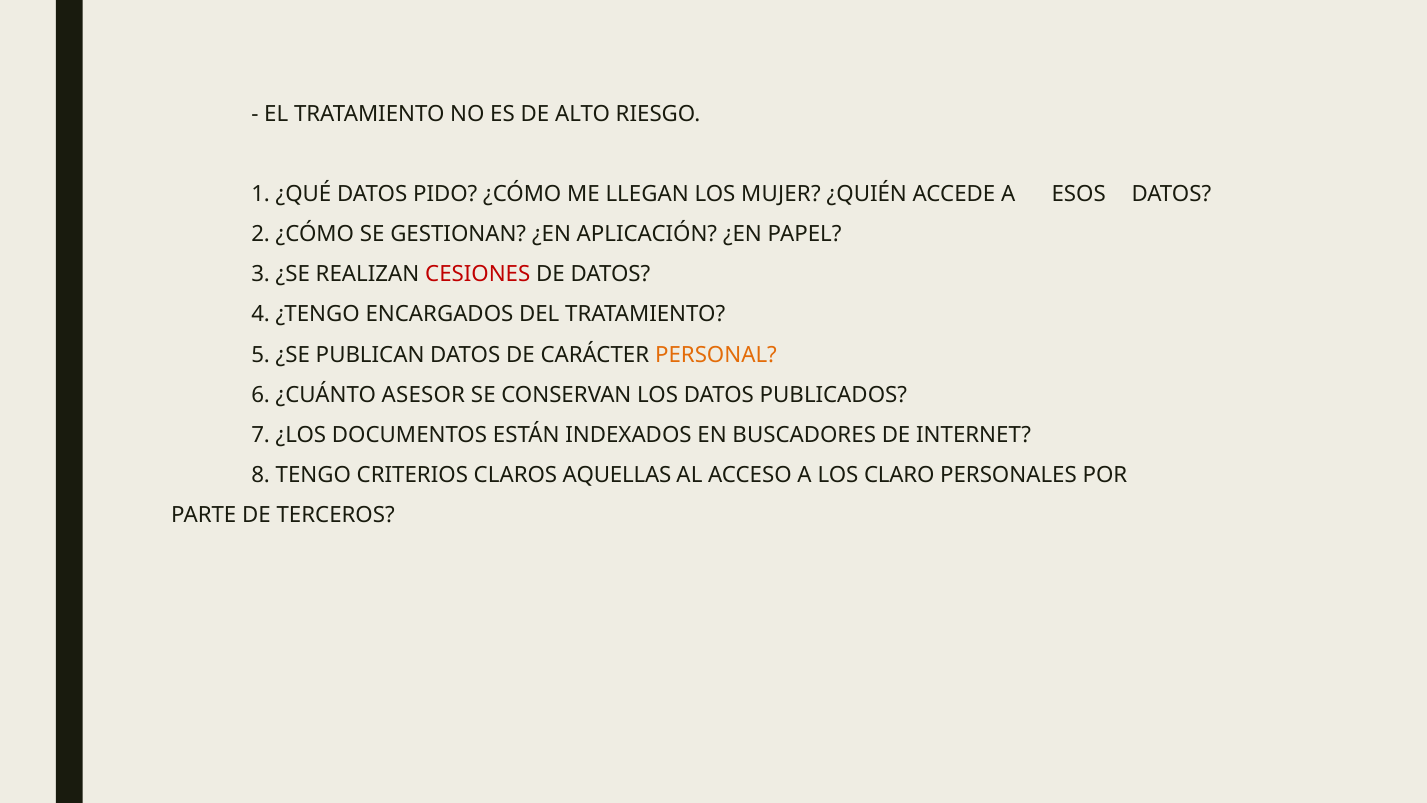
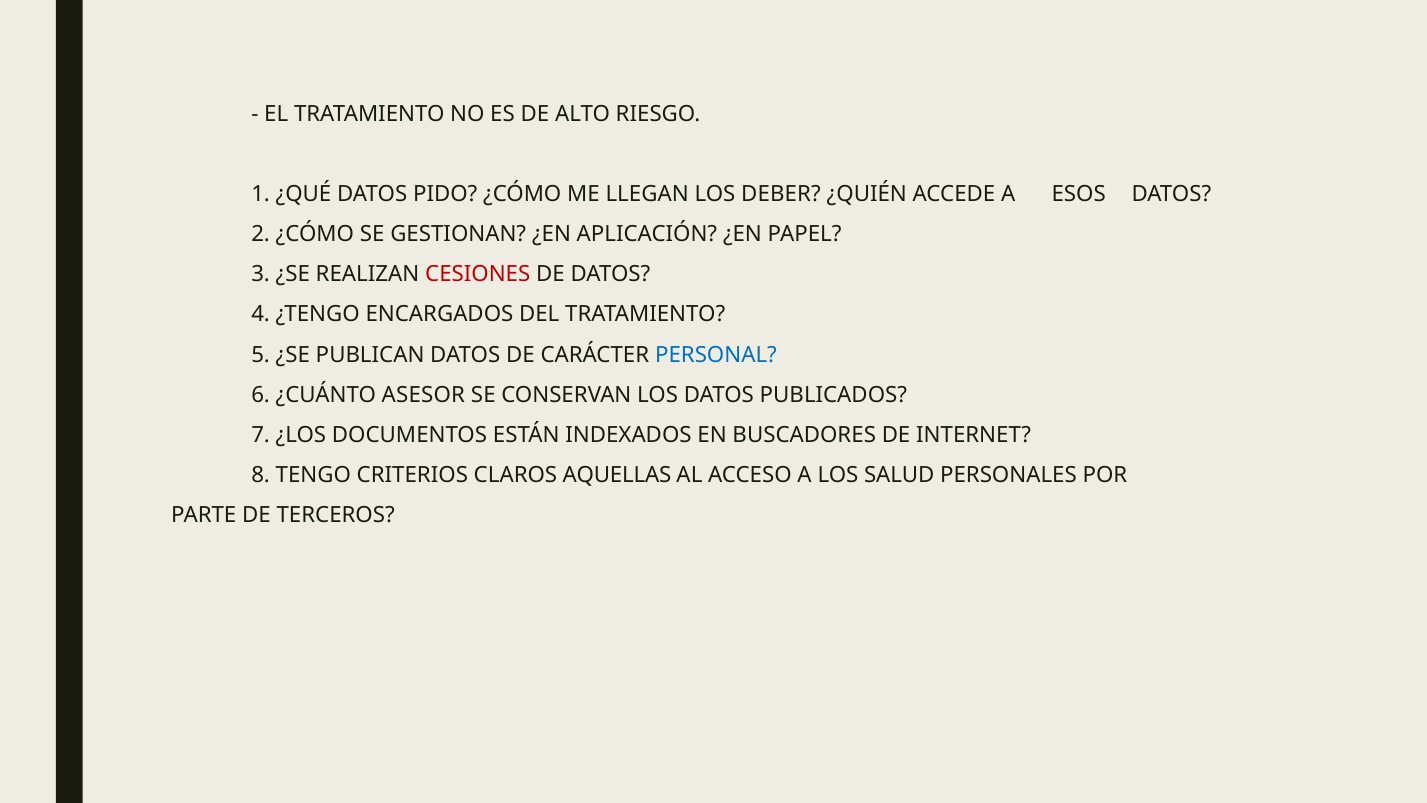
MUJER: MUJER -> DEBER (781, 194)
PERSONAL colour: orange -> blue (716, 355)
CLARO: CLARO -> SALUD (899, 475)
